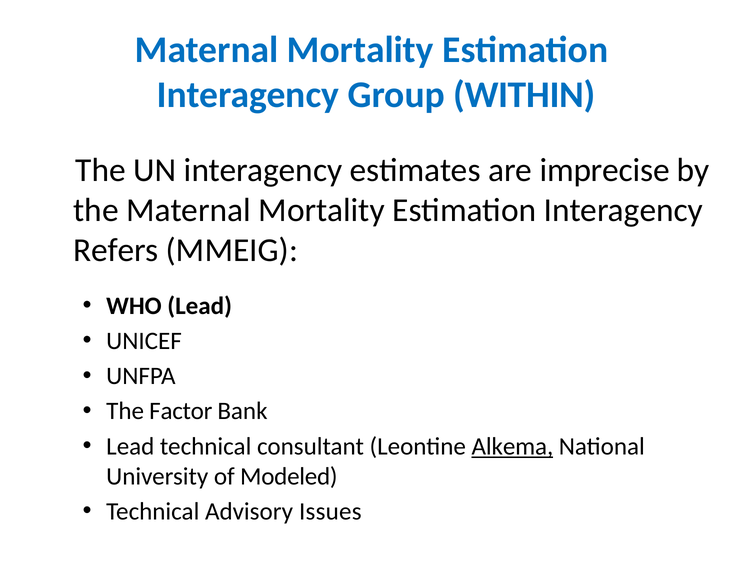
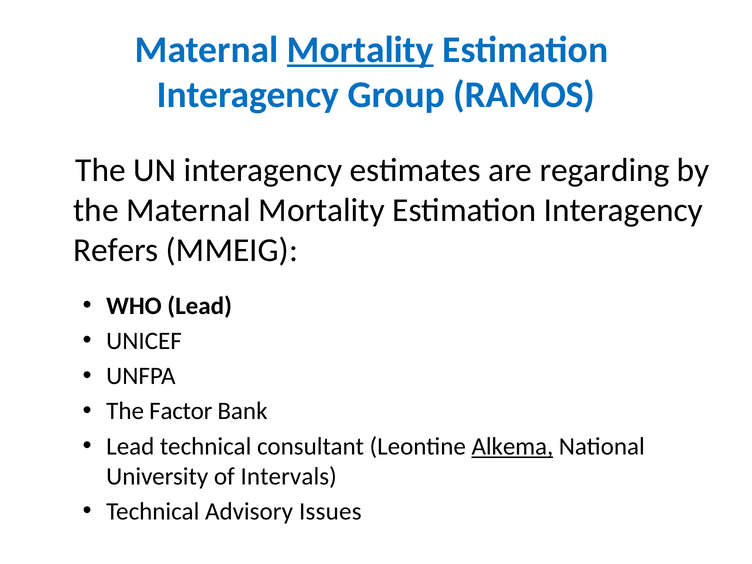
Mortality underline: none -> present (360, 50)
WITHIN: WITHIN -> RAMOS (524, 95)
imprecise: imprecise -> regarding (605, 170)
Modeled: Modeled -> Intervals (289, 476)
